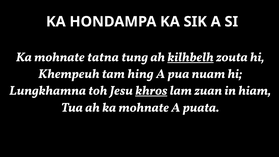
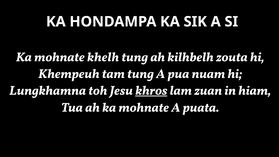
tatna: tatna -> khelh (103, 57)
kilhbelh underline: present -> none (190, 57)
tam hing: hing -> tung (140, 74)
